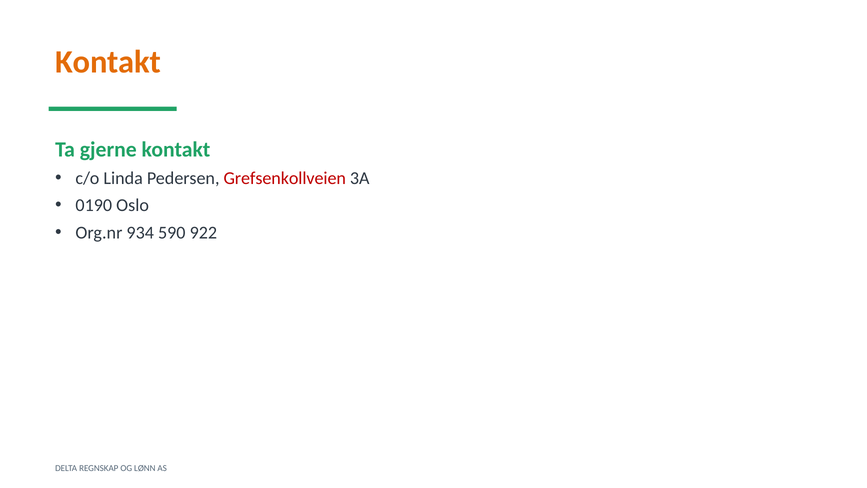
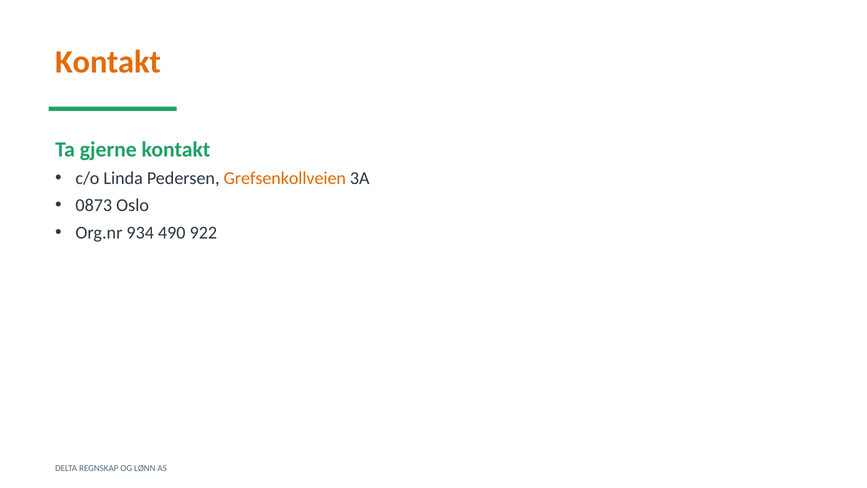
Grefsenkollveien colour: red -> orange (285, 178)
0190: 0190 -> 0873 (94, 205)
590: 590 -> 490 (172, 233)
